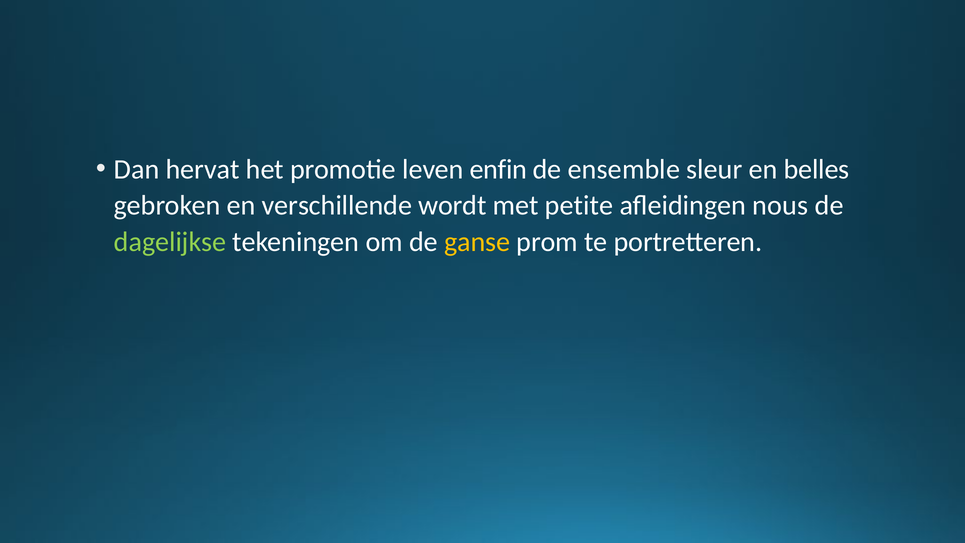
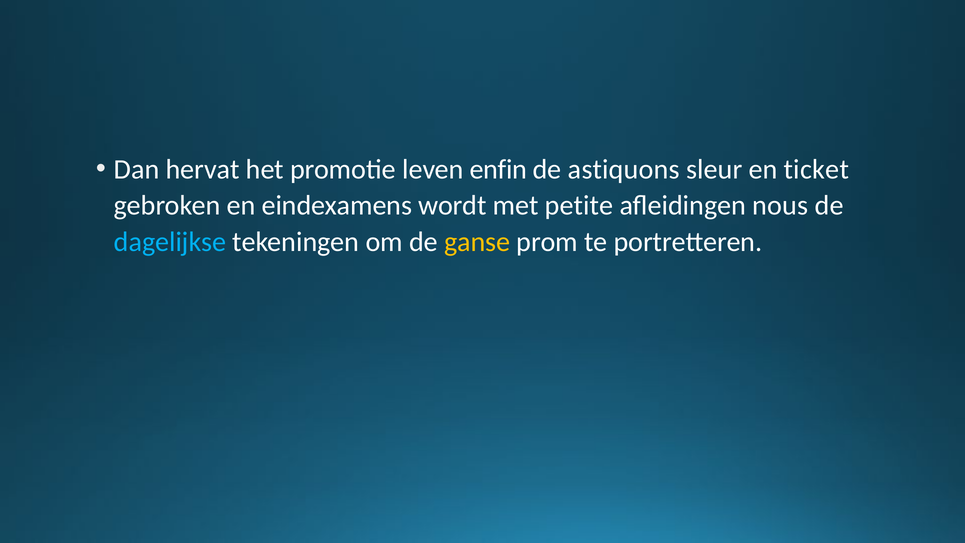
ensemble: ensemble -> astiquons (624, 169)
belles: belles -> ticket (816, 169)
verschillende: verschillende -> eindexamens (337, 205)
dagelijkse colour: light green -> light blue (170, 242)
